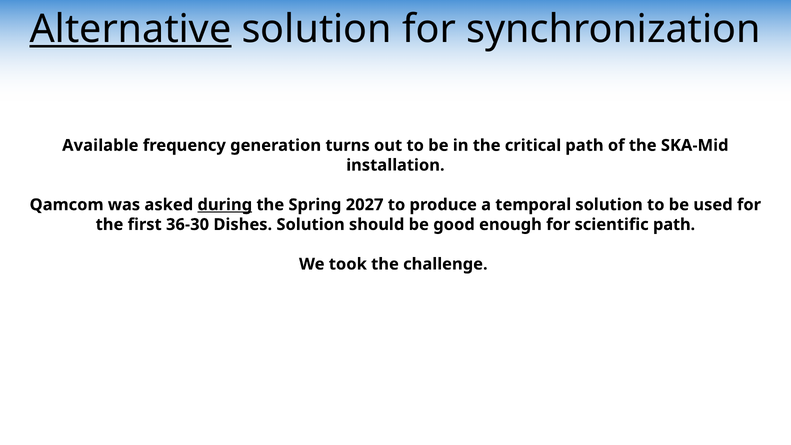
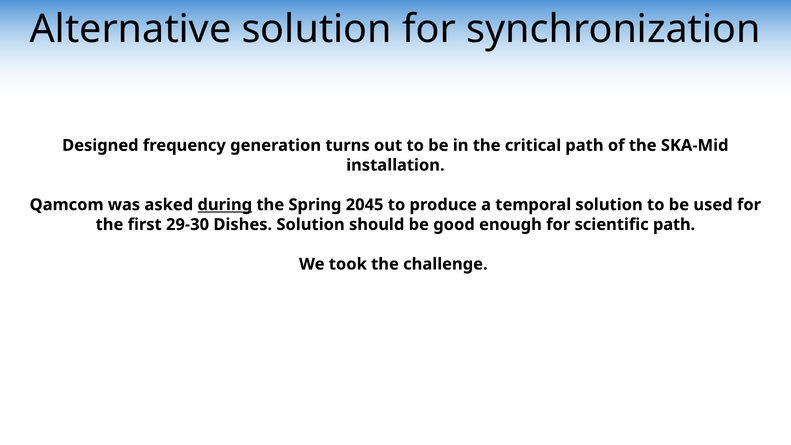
Alternative underline: present -> none (131, 29)
Available: Available -> Designed (100, 145)
2027: 2027 -> 2045 (365, 205)
36-30: 36-30 -> 29-30 (188, 225)
